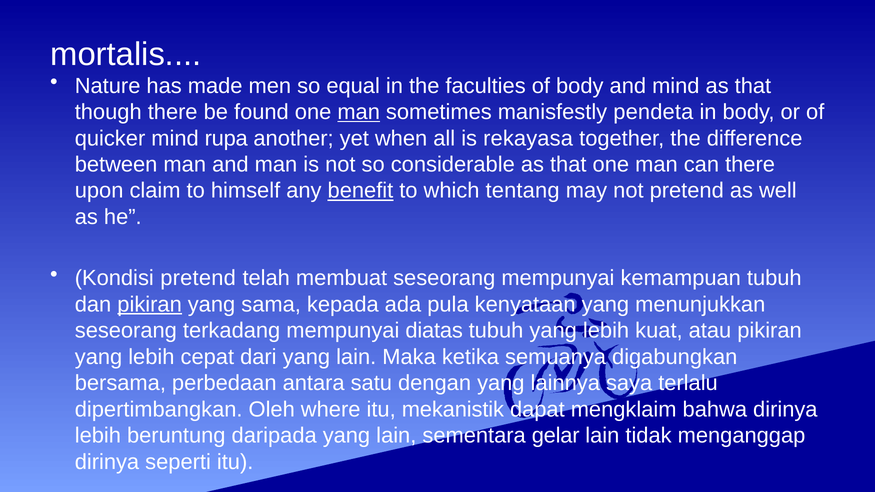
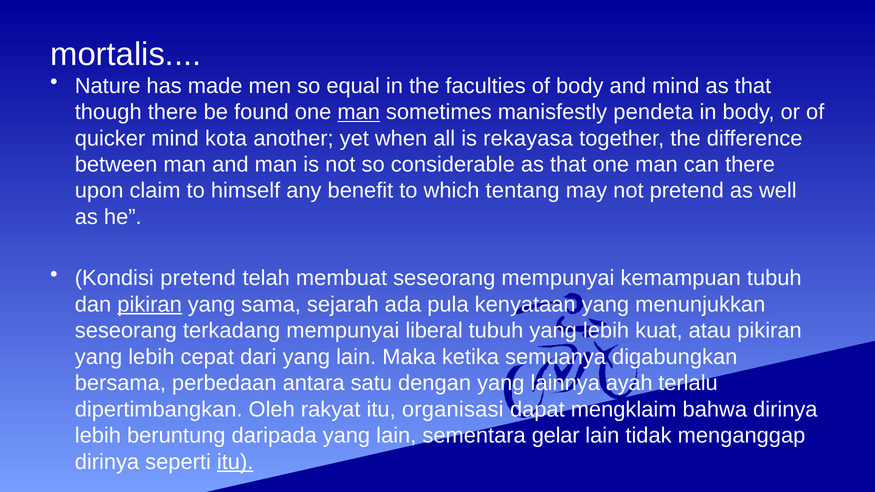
rupa: rupa -> kota (226, 138)
benefit underline: present -> none (360, 191)
kepada: kepada -> sejarah (343, 305)
diatas: diatas -> liberal (434, 331)
saya: saya -> ayah (629, 383)
where: where -> rakyat (331, 410)
mekanistik: mekanistik -> organisasi (453, 410)
itu underline: none -> present (235, 462)
